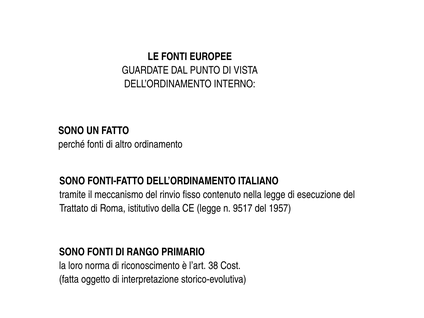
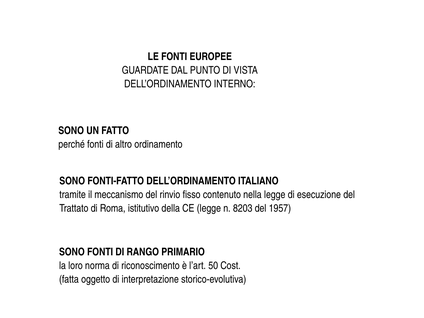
9517: 9517 -> 8203 (243, 208)
38: 38 -> 50 (213, 266)
